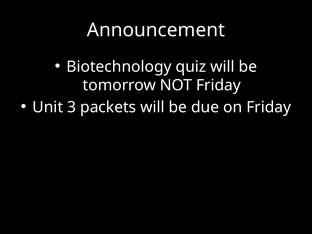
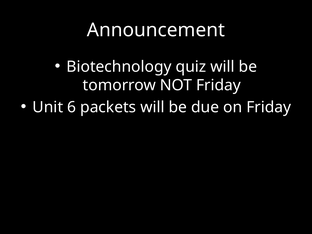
3: 3 -> 6 (72, 107)
